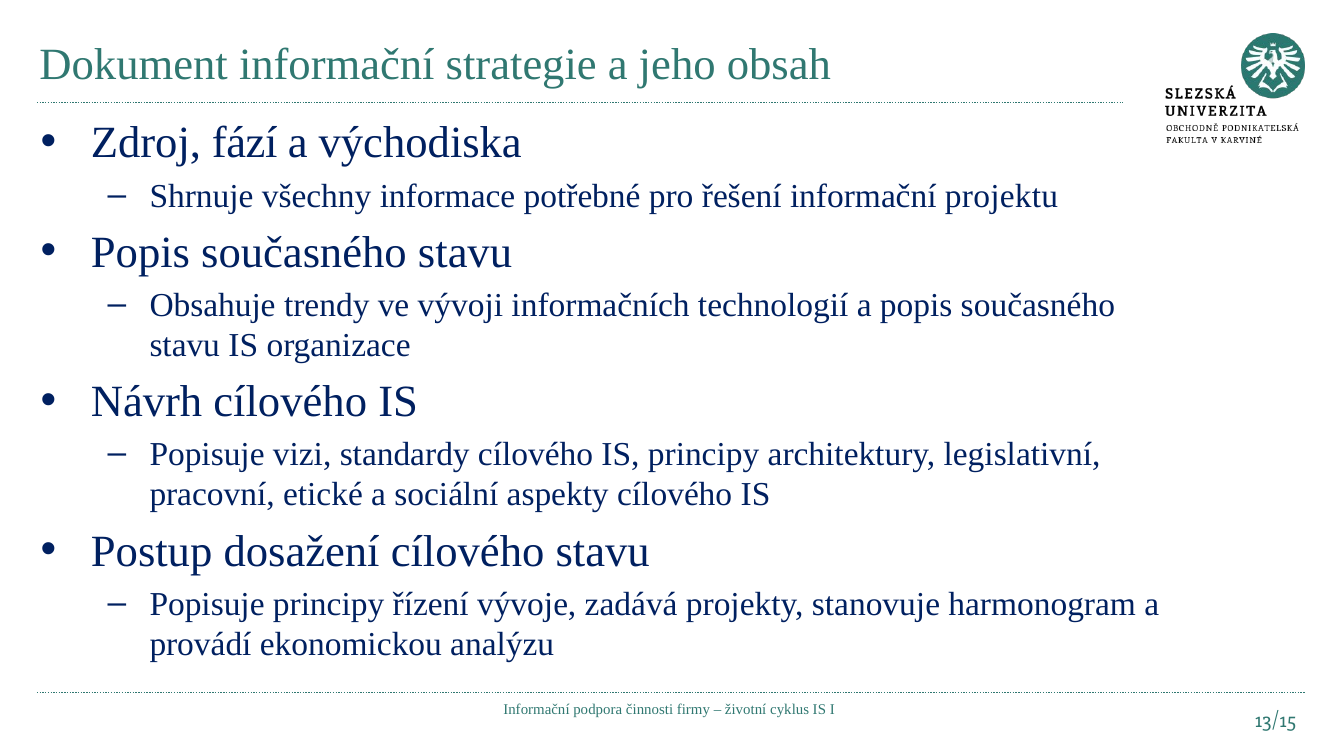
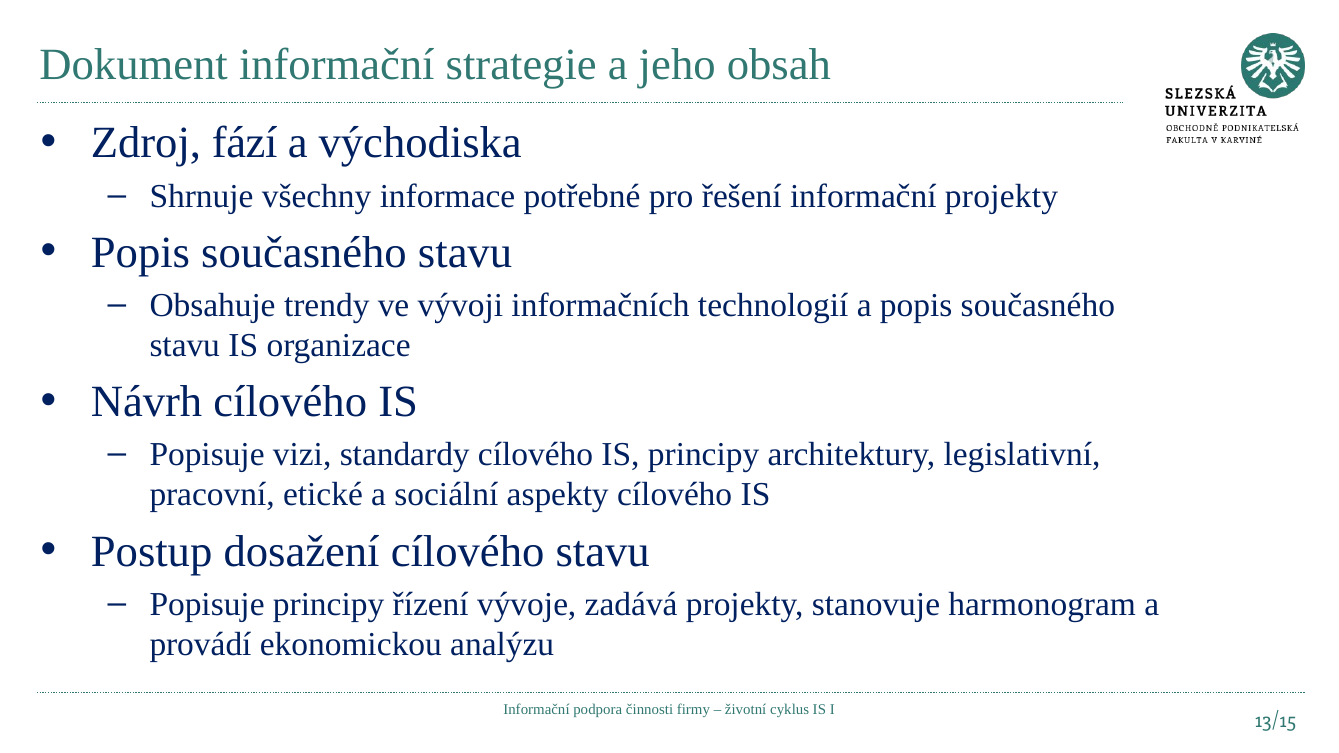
informační projektu: projektu -> projekty (1001, 196)
